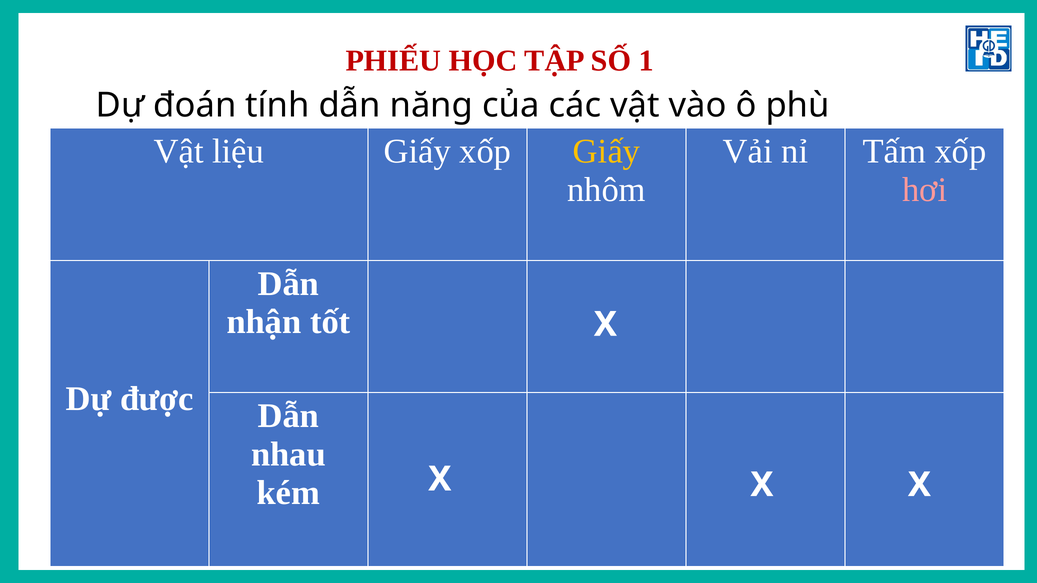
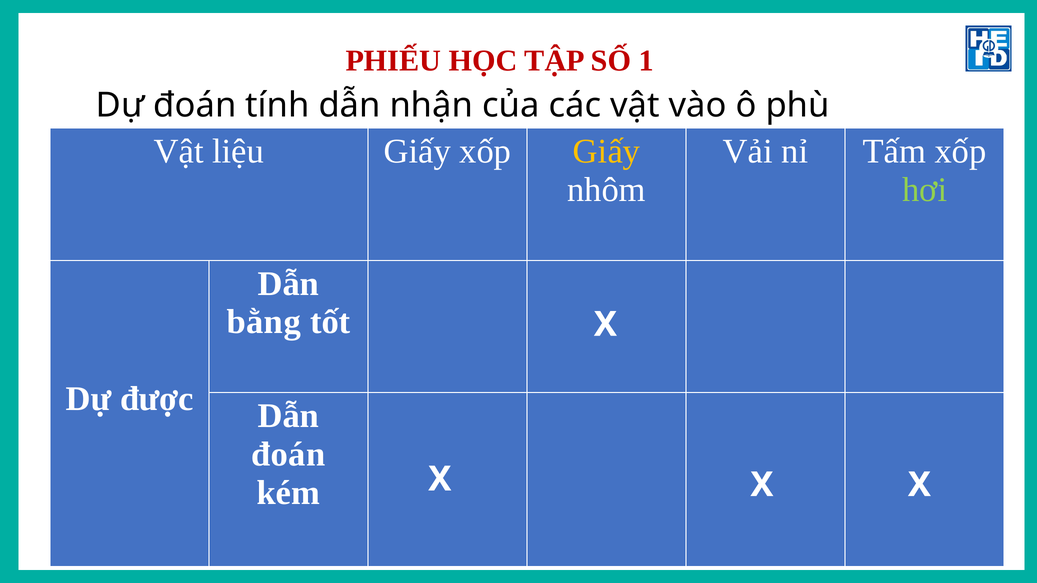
năng: năng -> nhận (431, 105)
hơi colour: pink -> light green (925, 190)
nhận: nhận -> bằng (264, 322)
nhau: nhau -> đoán (288, 455)
